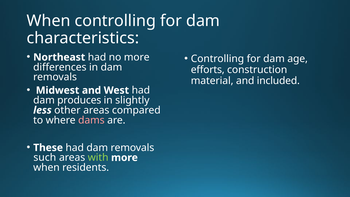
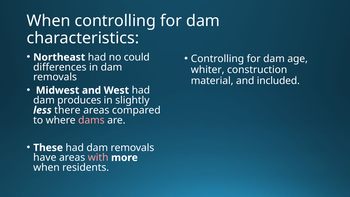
no more: more -> could (137, 57)
efforts: efforts -> whiter (208, 70)
other: other -> there (67, 110)
such: such -> have (45, 158)
with colour: light green -> pink (98, 158)
